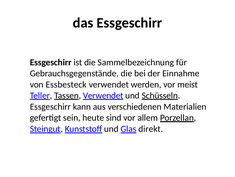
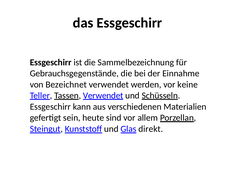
Essbesteck: Essbesteck -> Bezeichnet (66, 84)
meist: meist -> keine (188, 84)
